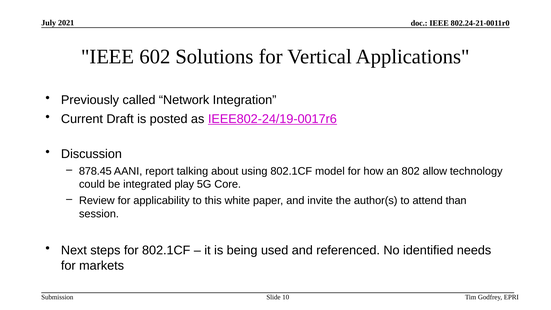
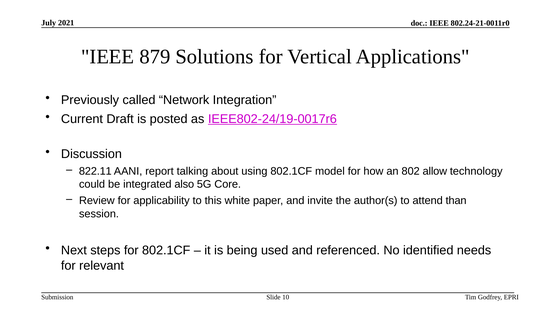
602: 602 -> 879 (155, 57)
878.45: 878.45 -> 822.11 (95, 171)
play: play -> also (184, 184)
markets: markets -> relevant (102, 266)
